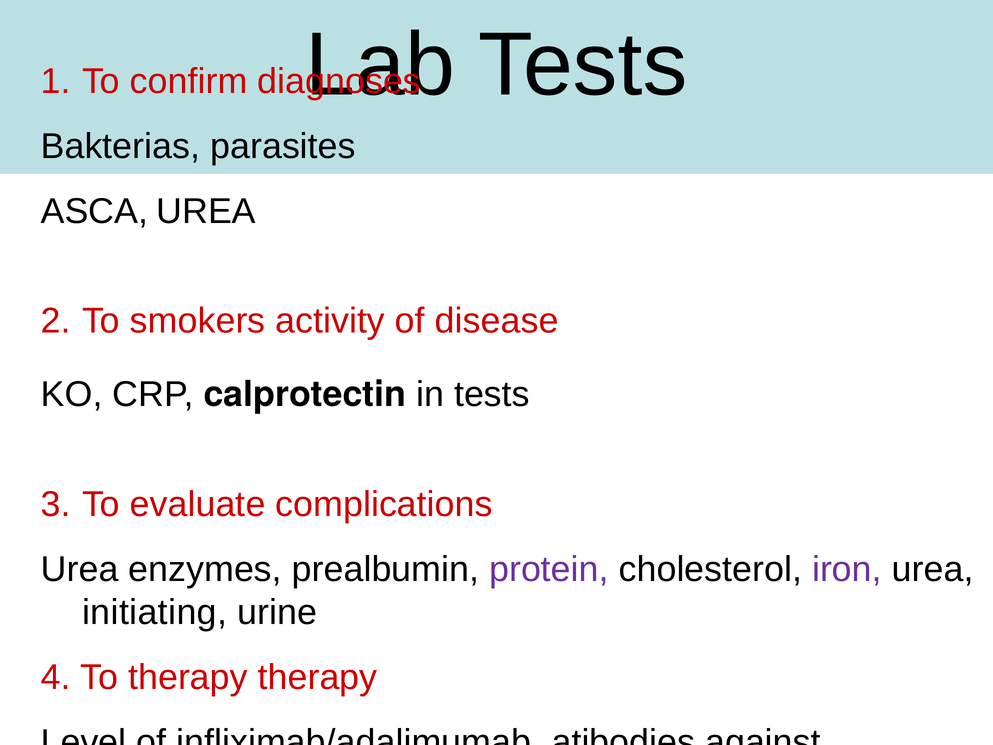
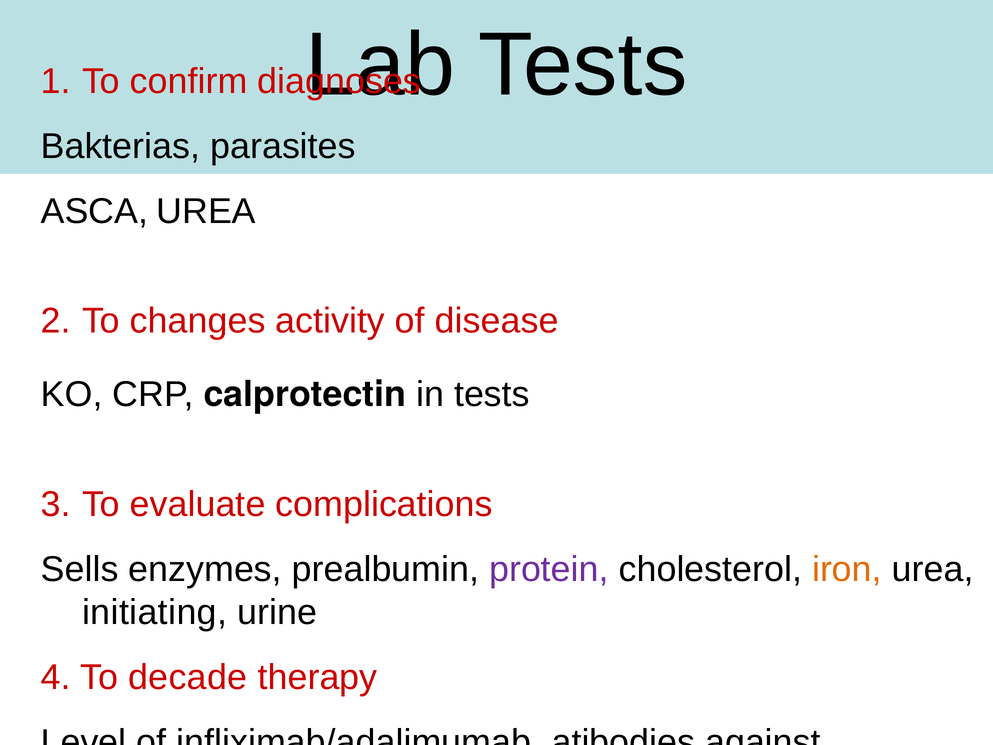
smokers: smokers -> changes (198, 321)
Urea: Urea -> Sells (80, 569)
iron colour: purple -> orange (847, 569)
To therapy: therapy -> decade (188, 677)
